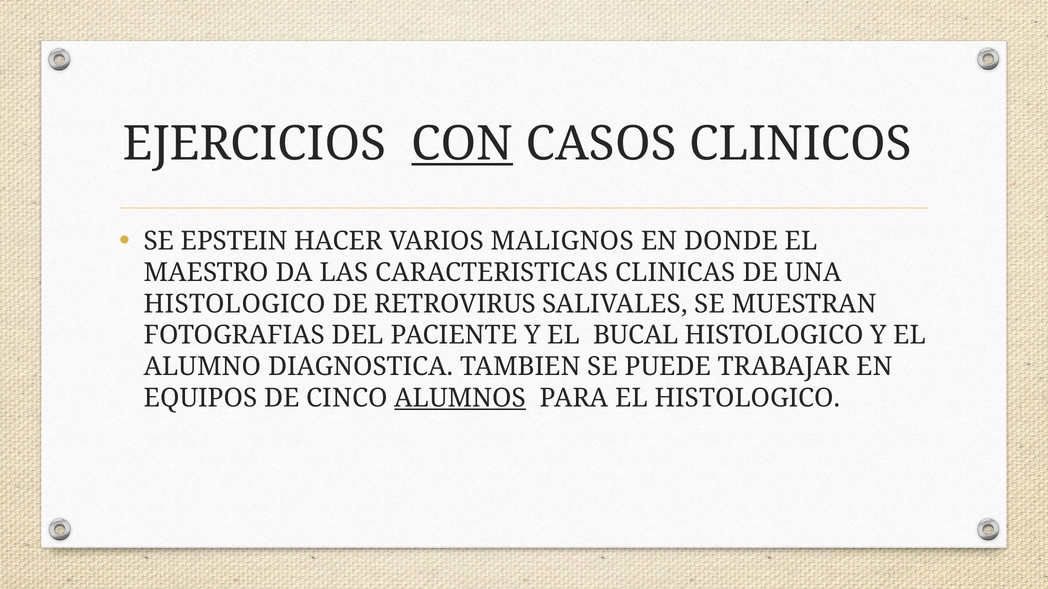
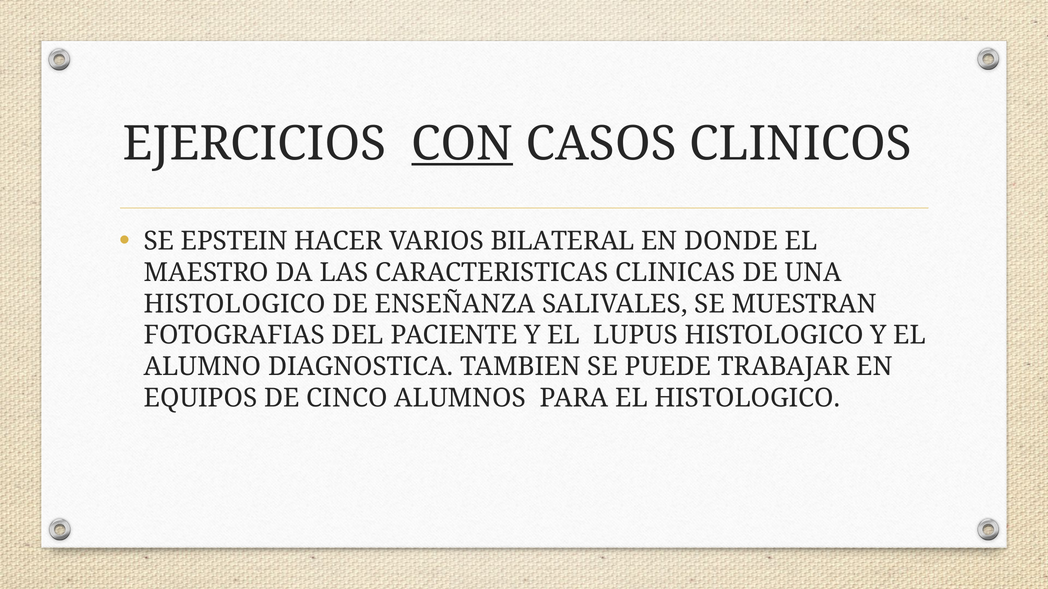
MALIGNOS: MALIGNOS -> BILATERAL (563, 241)
RETROVIRUS: RETROVIRUS -> ENSEÑANZA (455, 304)
BUCAL: BUCAL -> LUPUS (636, 336)
ALUMNOS underline: present -> none (460, 398)
